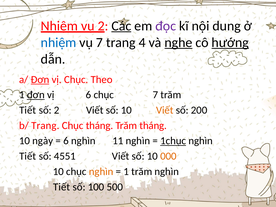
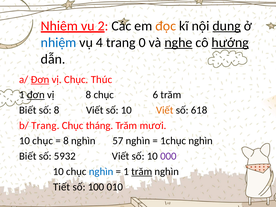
Các underline: present -> none (121, 26)
đọc colour: purple -> orange (166, 26)
dung underline: none -> present (227, 26)
vụ 7: 7 -> 4 (99, 43)
4: 4 -> 0 (142, 43)
Theo: Theo -> Thúc (102, 79)
vị 6: 6 -> 8 (88, 95)
chục 7: 7 -> 6 (155, 95)
Tiết: Tiết -> Biết (28, 110)
số 2: 2 -> 8 (57, 110)
200: 200 -> 618 (199, 110)
Trăm tháng: tháng -> mươi (153, 126)
ngày: ngày -> chục (43, 141)
6: 6 -> 8 (66, 141)
11: 11 -> 57 (118, 141)
1chục underline: present -> none (173, 141)
Tiết: Tiết -> Biết (28, 156)
4551: 4551 -> 5932 (65, 156)
000 colour: orange -> purple (168, 156)
nghìn colour: orange -> blue (101, 172)
trăm underline: none -> present (142, 172)
500: 500 -> 010 (115, 187)
